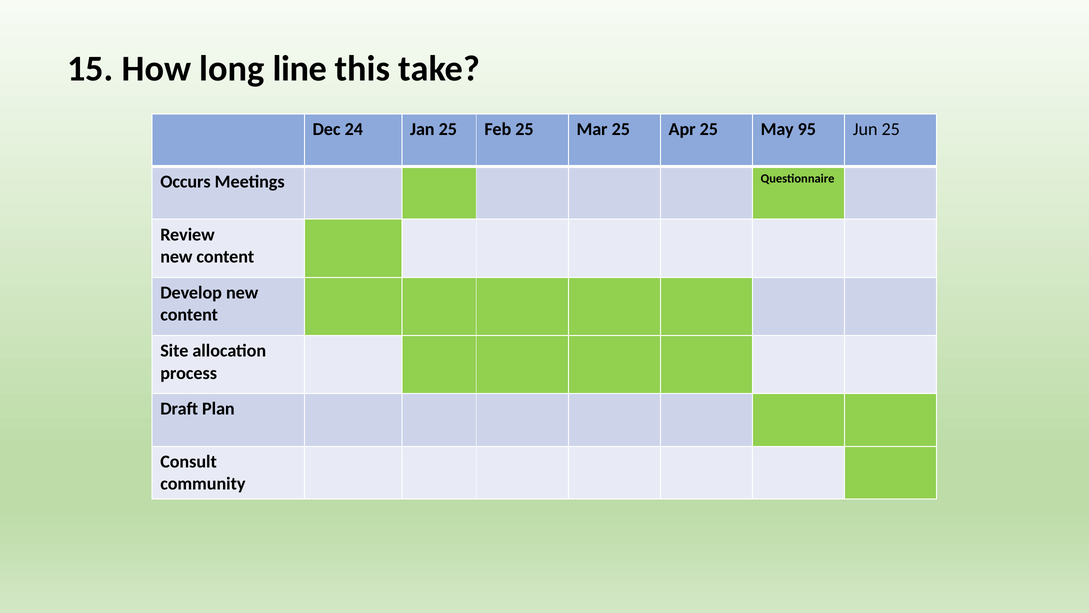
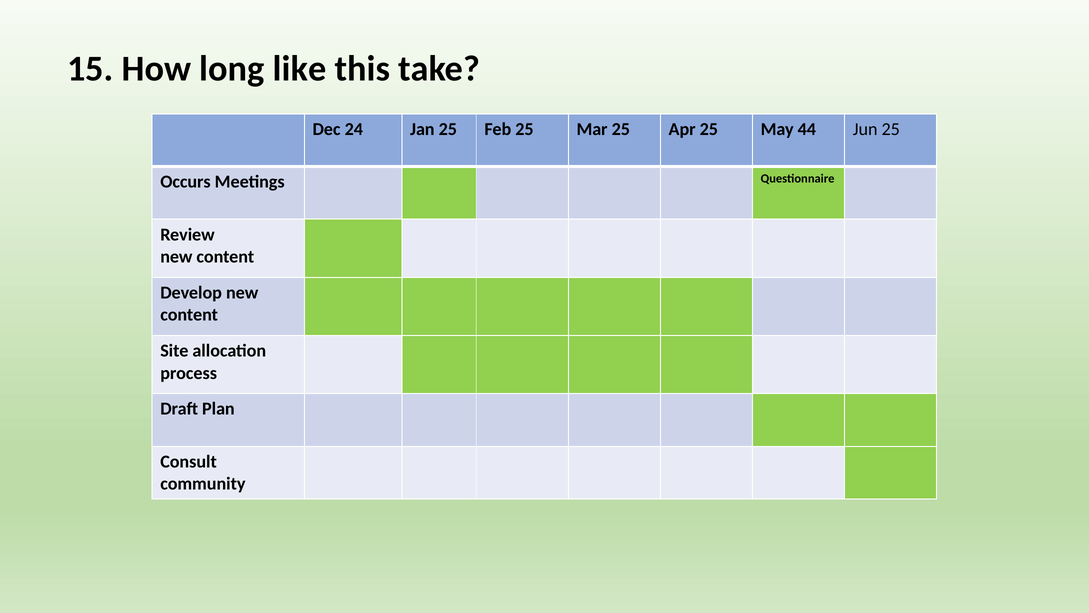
line: line -> like (300, 69)
95: 95 -> 44 (807, 129)
